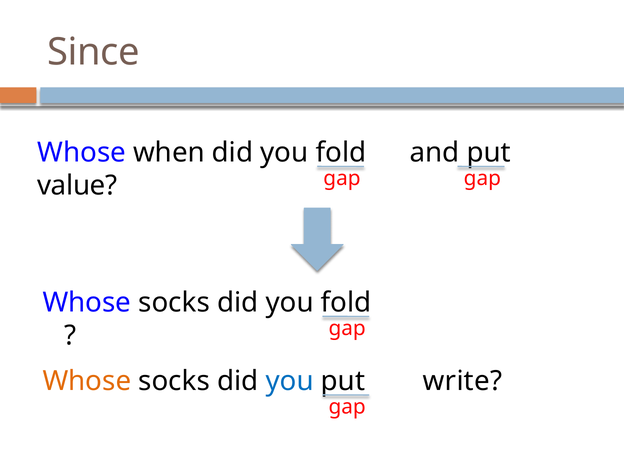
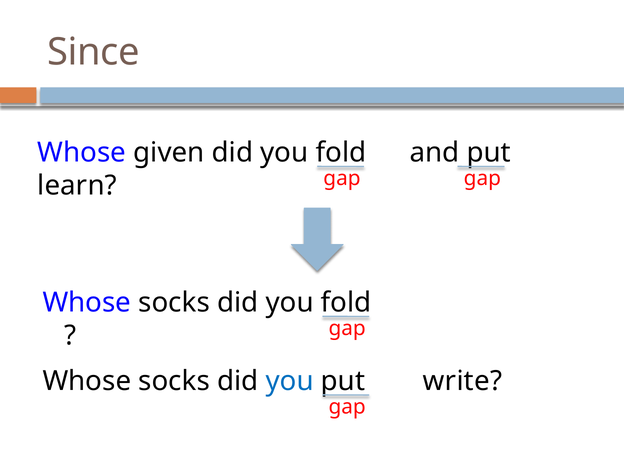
when: when -> given (169, 152)
value: value -> learn (77, 186)
Whose colour: orange -> black (87, 381)
